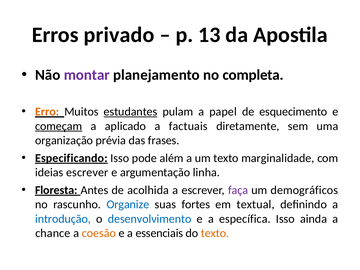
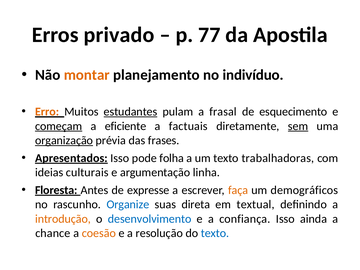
13: 13 -> 77 (209, 35)
montar colour: purple -> orange (87, 75)
completa: completa -> indivíduo (253, 75)
papel: papel -> frasal (223, 112)
aplicado: aplicado -> eficiente (126, 126)
sem underline: none -> present (298, 126)
organização underline: none -> present (64, 140)
Especificando: Especificando -> Apresentados (71, 158)
além: além -> folha (172, 158)
marginalidade: marginalidade -> trabalhadoras (278, 158)
ideias escrever: escrever -> culturais (87, 172)
acolhida: acolhida -> expresse (148, 190)
faça colour: purple -> orange (238, 190)
fortes: fortes -> direta (196, 204)
introdução colour: blue -> orange (63, 219)
específica: específica -> confiança (245, 219)
essenciais: essenciais -> resolução (159, 233)
texto colour: orange -> blue (215, 233)
